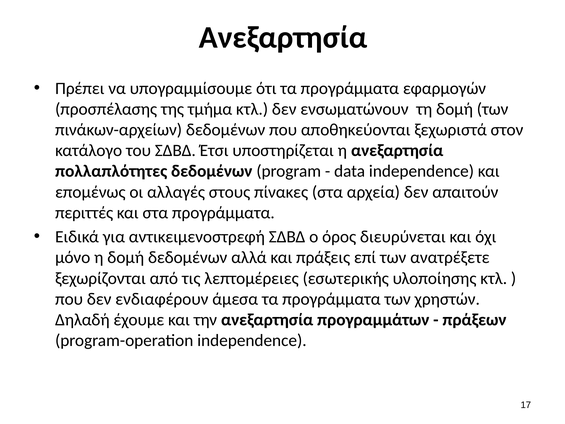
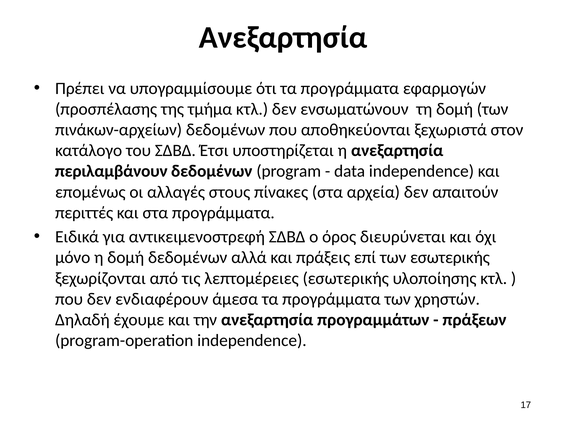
πολλαπλότητες: πολλαπλότητες -> περιλαμβάνουν (111, 171)
των ανατρέξετε: ανατρέξετε -> εσωτερικής (450, 257)
